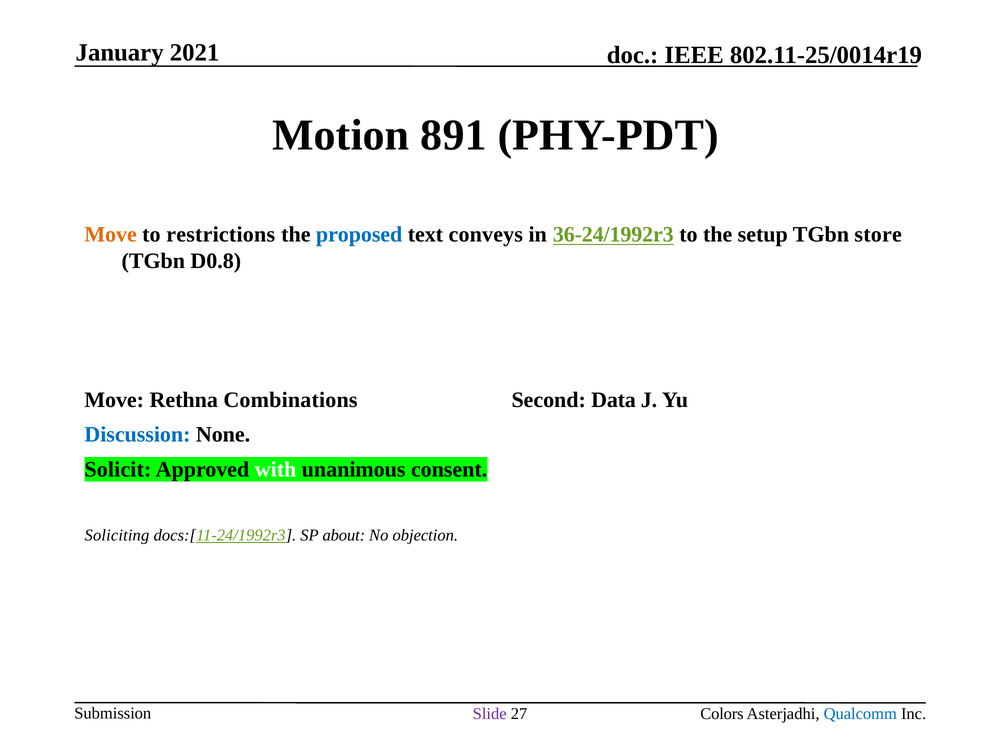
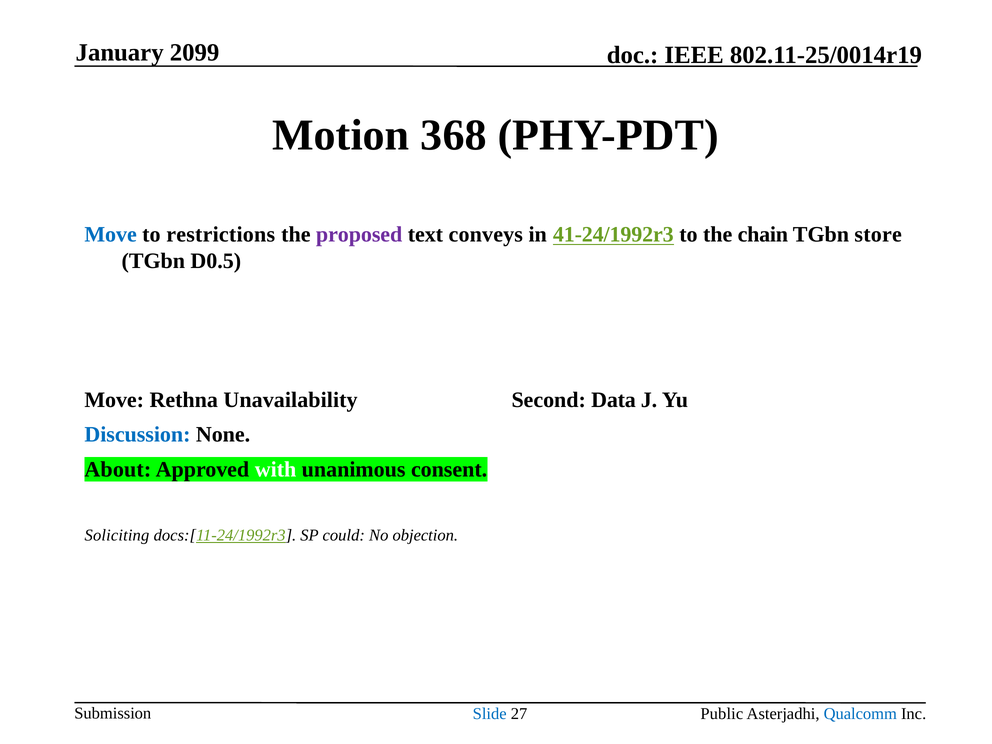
2021: 2021 -> 2099 (195, 53)
891: 891 -> 368 (454, 135)
Move colour: orange -> blue (111, 235)
proposed colour: blue -> purple (359, 235)
36-24/1992r3: 36-24/1992r3 -> 41-24/1992r3 (613, 235)
setup: setup -> chain (763, 235)
D0.8: D0.8 -> D0.5 (216, 261)
Combinations: Combinations -> Unavailability (291, 400)
Solicit: Solicit -> About (118, 469)
about: about -> could (344, 535)
Slide colour: purple -> blue (490, 714)
Colors: Colors -> Public (722, 714)
